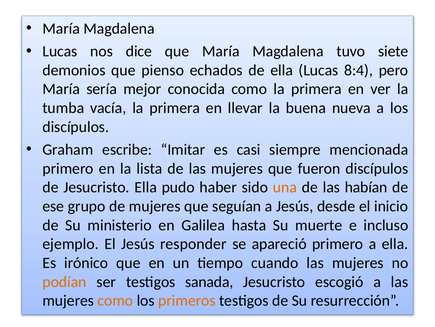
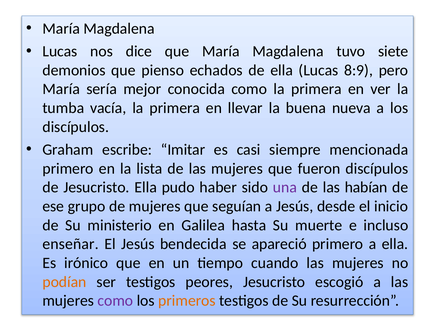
8:4: 8:4 -> 8:9 (359, 70)
una colour: orange -> purple (285, 187)
ejemplo: ejemplo -> enseñar (71, 243)
responder: responder -> bendecida (193, 243)
sanada: sanada -> peores (209, 281)
como colour: orange -> purple (115, 300)
